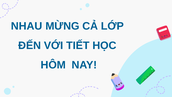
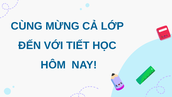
NHAU: NHAU -> CÙNG (27, 26)
